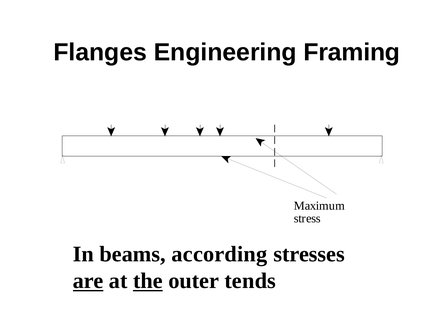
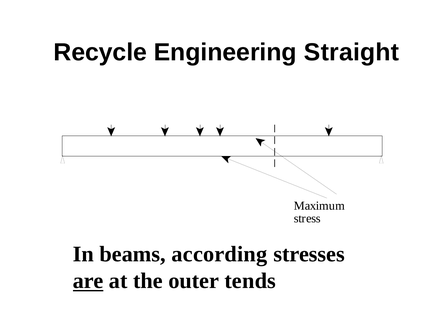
Flanges: Flanges -> Recycle (100, 52)
Framing: Framing -> Straight (352, 52)
the underline: present -> none (148, 281)
